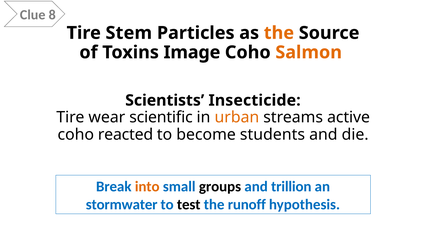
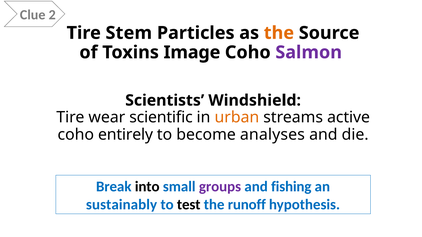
8: 8 -> 2 (52, 15)
Salmon colour: orange -> purple (309, 52)
Insecticide: Insecticide -> Windshield (255, 101)
reacted: reacted -> entirely (126, 135)
students: students -> analyses (272, 135)
into colour: orange -> black (147, 187)
groups colour: black -> purple (220, 187)
trillion: trillion -> fishing (291, 187)
stormwater: stormwater -> sustainably (122, 205)
